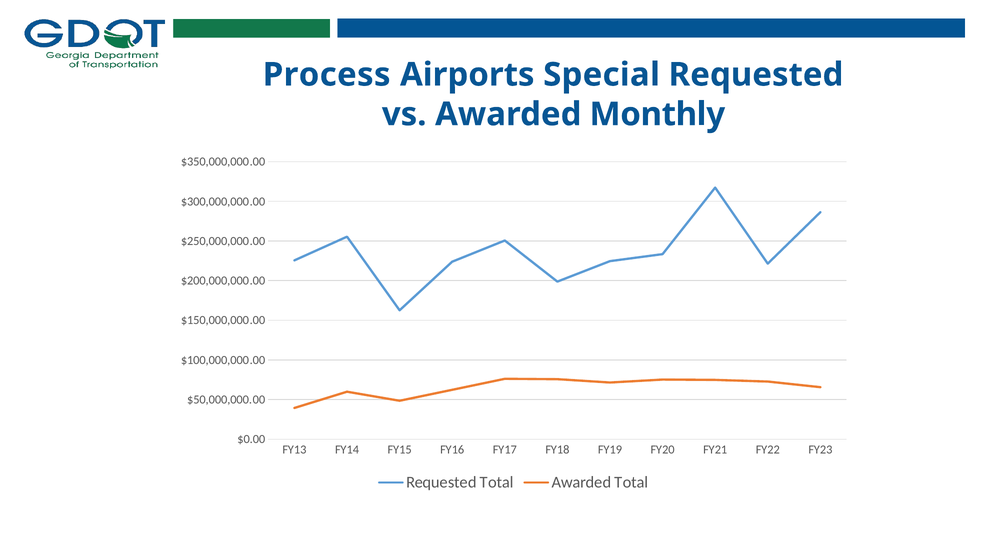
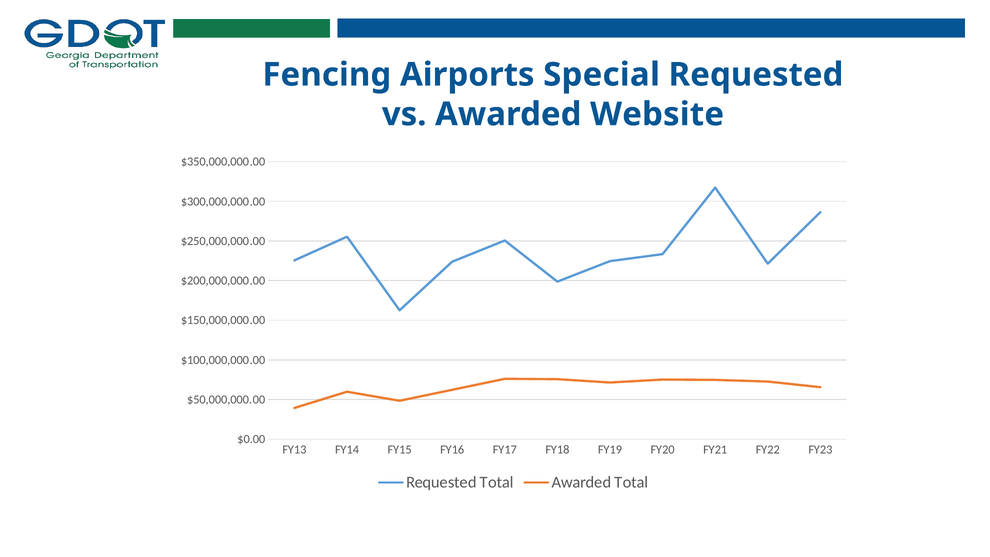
Process: Process -> Fencing (327, 75)
Monthly: Monthly -> Website (657, 114)
